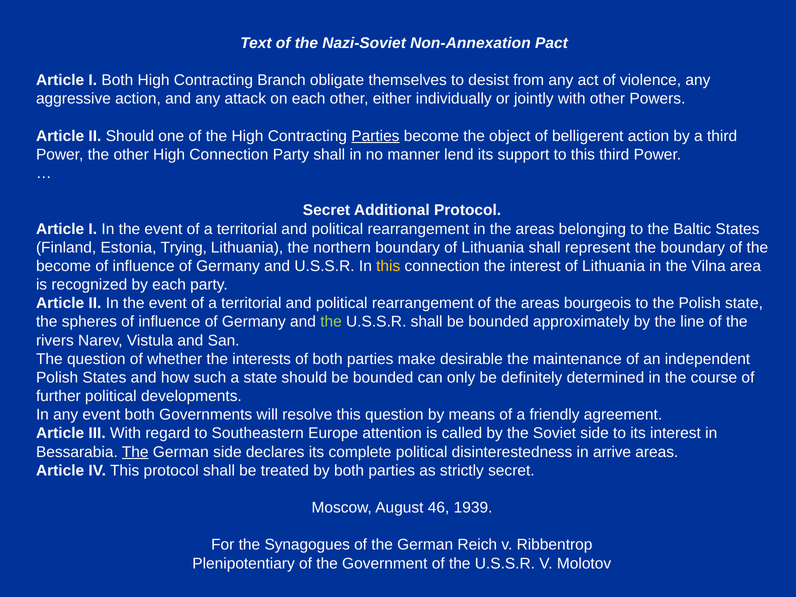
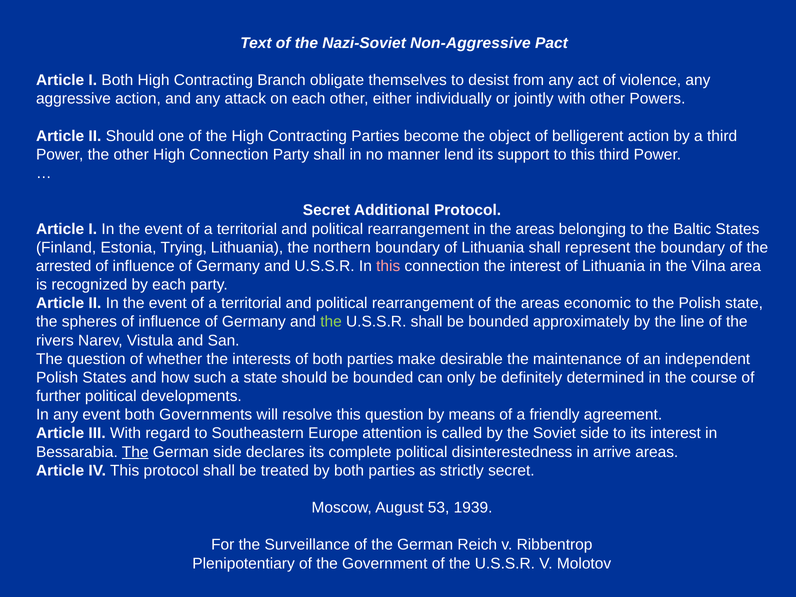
Non-Annexation: Non-Annexation -> Non-Aggressive (470, 43)
Parties underline: present -> none (375, 136)
become: become -> arrested (64, 266)
this colour: yellow -> pink (388, 266)
bourgeois: bourgeois -> economic (597, 303)
46: 46 -> 53 (439, 508)
Synagogues: Synagogues -> Surveillance (307, 545)
